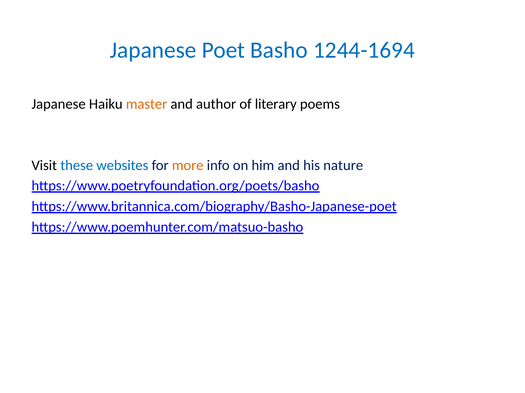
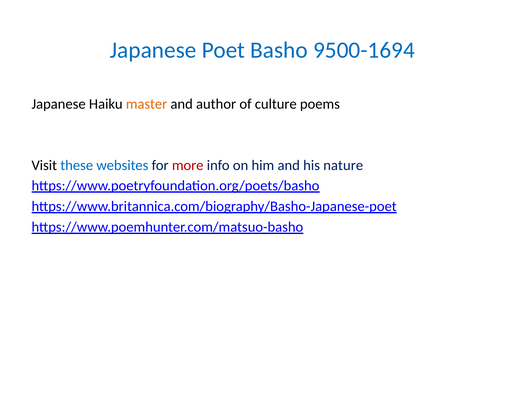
1244-1694: 1244-1694 -> 9500-1694 (364, 50)
literary: literary -> culture (276, 104)
more colour: orange -> red (188, 166)
